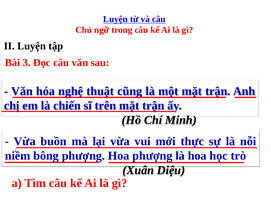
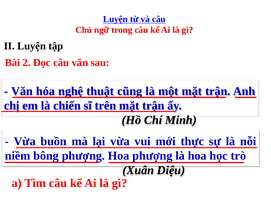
3: 3 -> 2 (27, 63)
